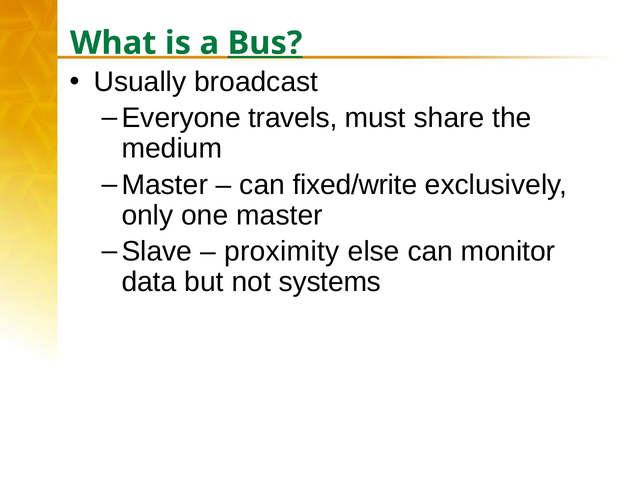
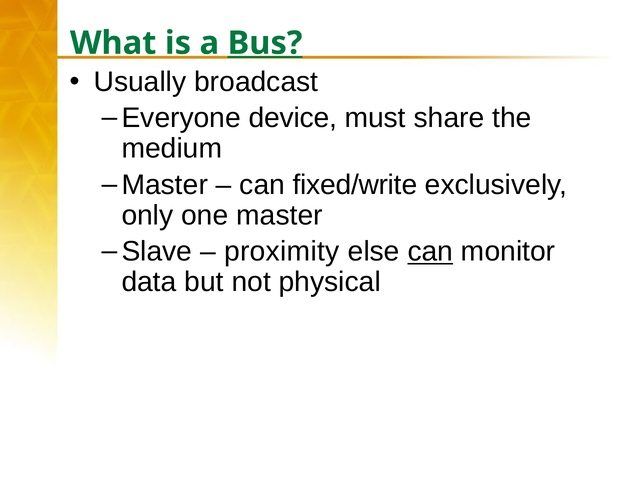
travels: travels -> device (293, 118)
can underline: none -> present (430, 252)
systems: systems -> physical (330, 282)
